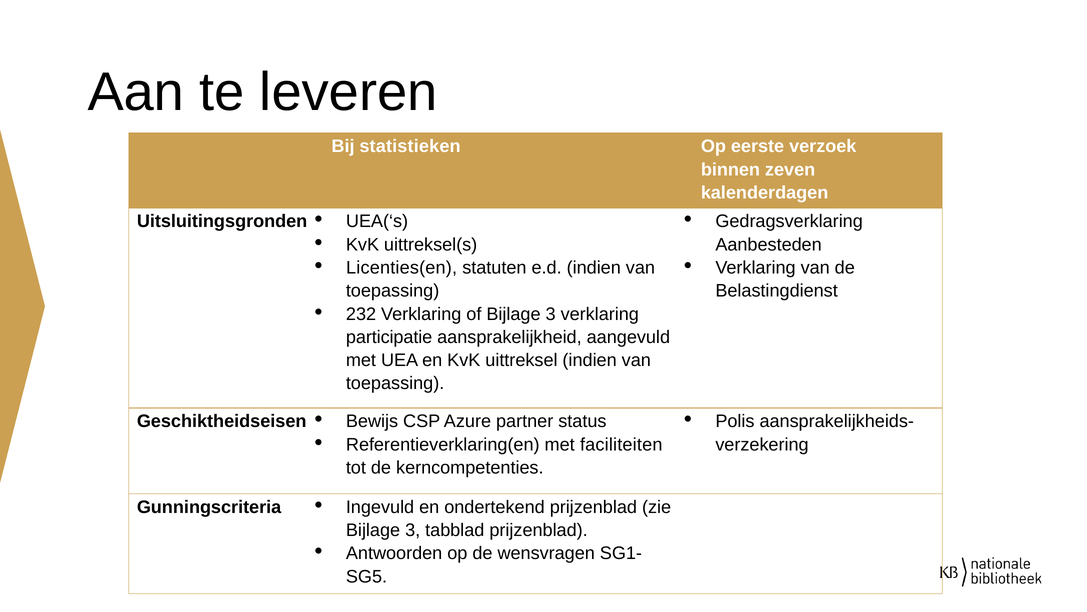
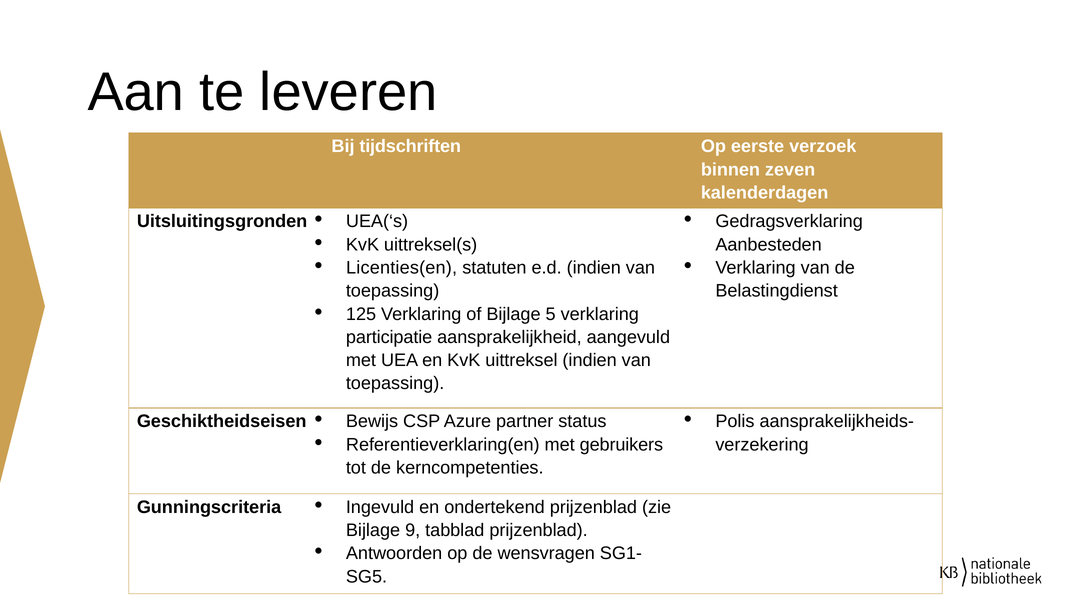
statistieken: statistieken -> tijdschriften (410, 146)
232: 232 -> 125 (361, 314)
of Bijlage 3: 3 -> 5 (551, 314)
faciliteiten: faciliteiten -> gebruikers (621, 444)
3: 3 -> 9 (413, 530)
